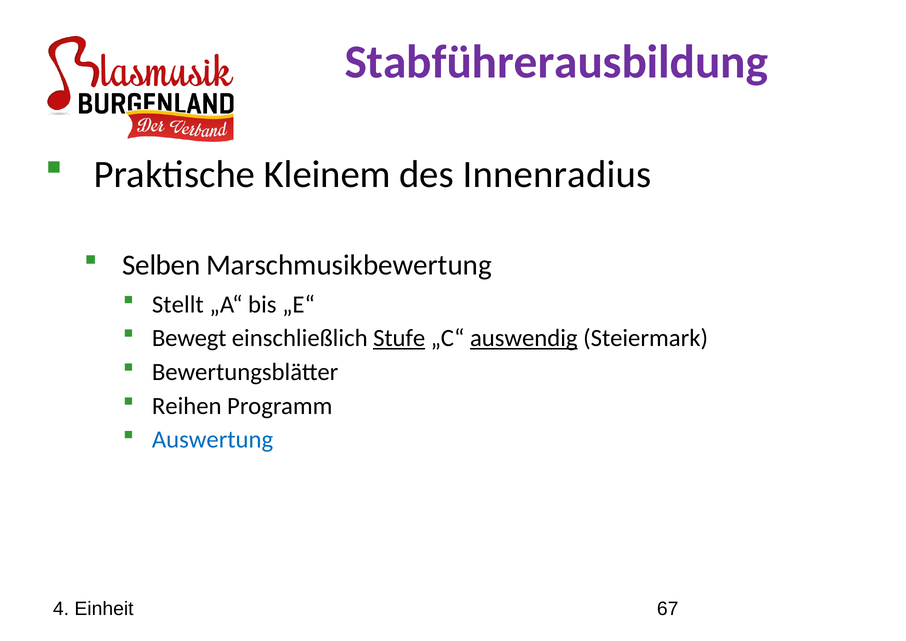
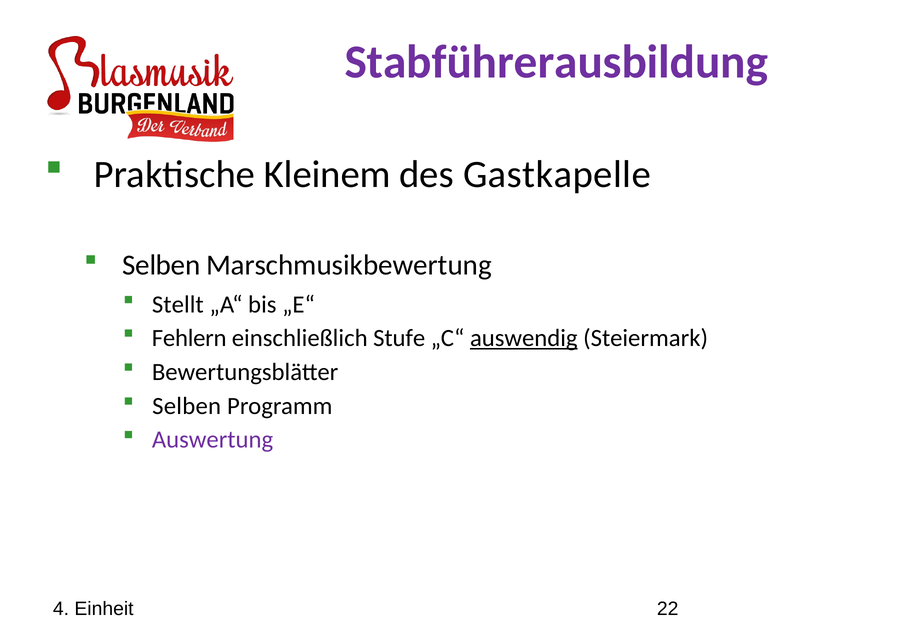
Innenradius: Innenradius -> Gastkapelle (557, 175)
Bewegt: Bewegt -> Fehlern (189, 338)
Stufe underline: present -> none (399, 338)
Reihen: Reihen -> Selben (187, 406)
Auswertung colour: blue -> purple (213, 440)
67: 67 -> 22 (668, 609)
